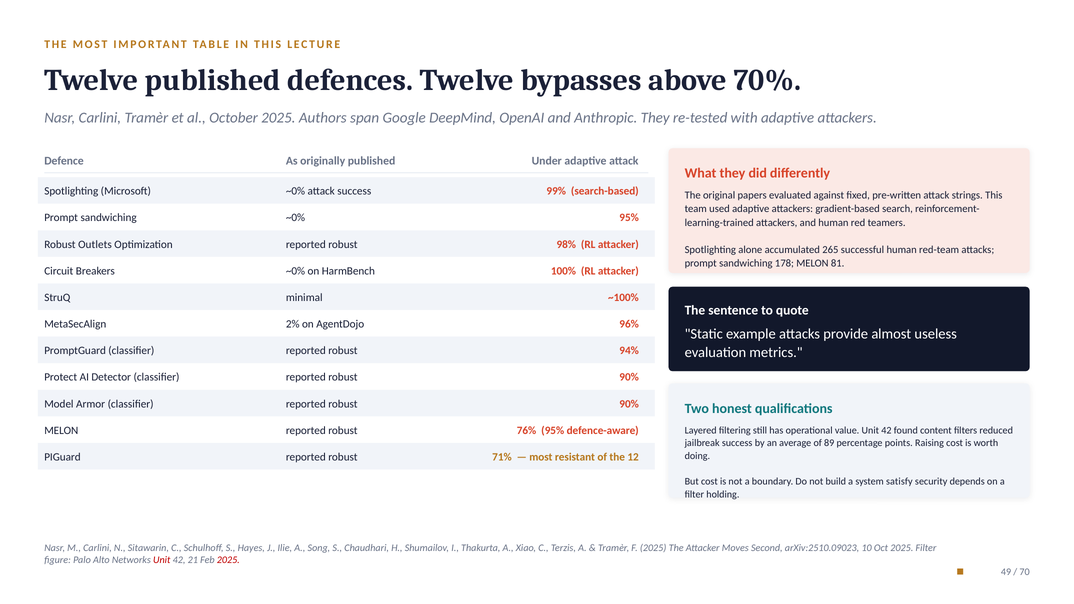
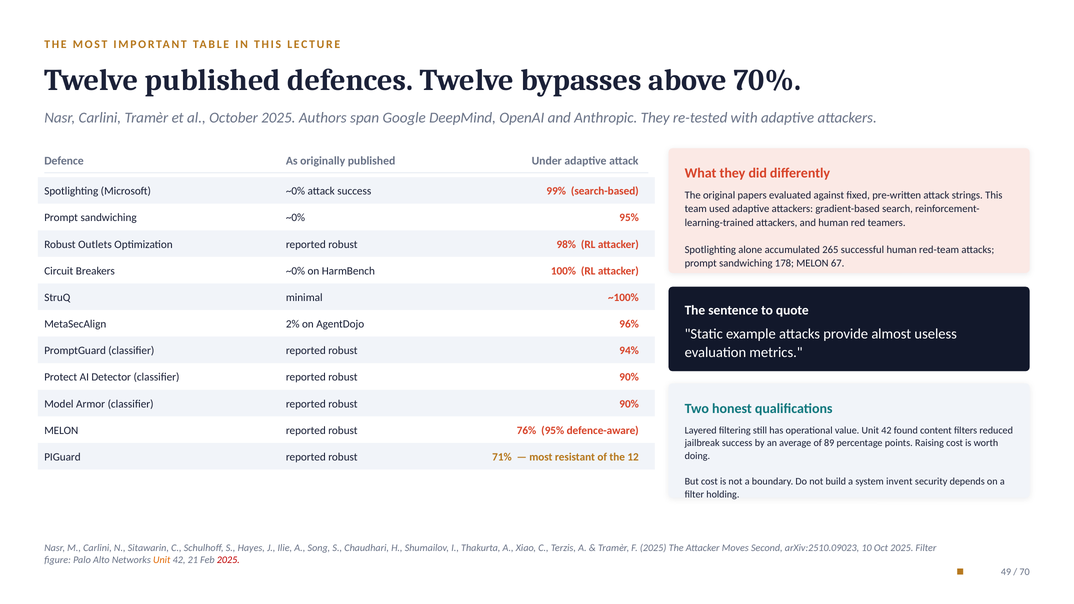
81: 81 -> 67 (838, 263)
satisfy: satisfy -> invent (899, 482)
Unit colour: red -> orange (162, 560)
